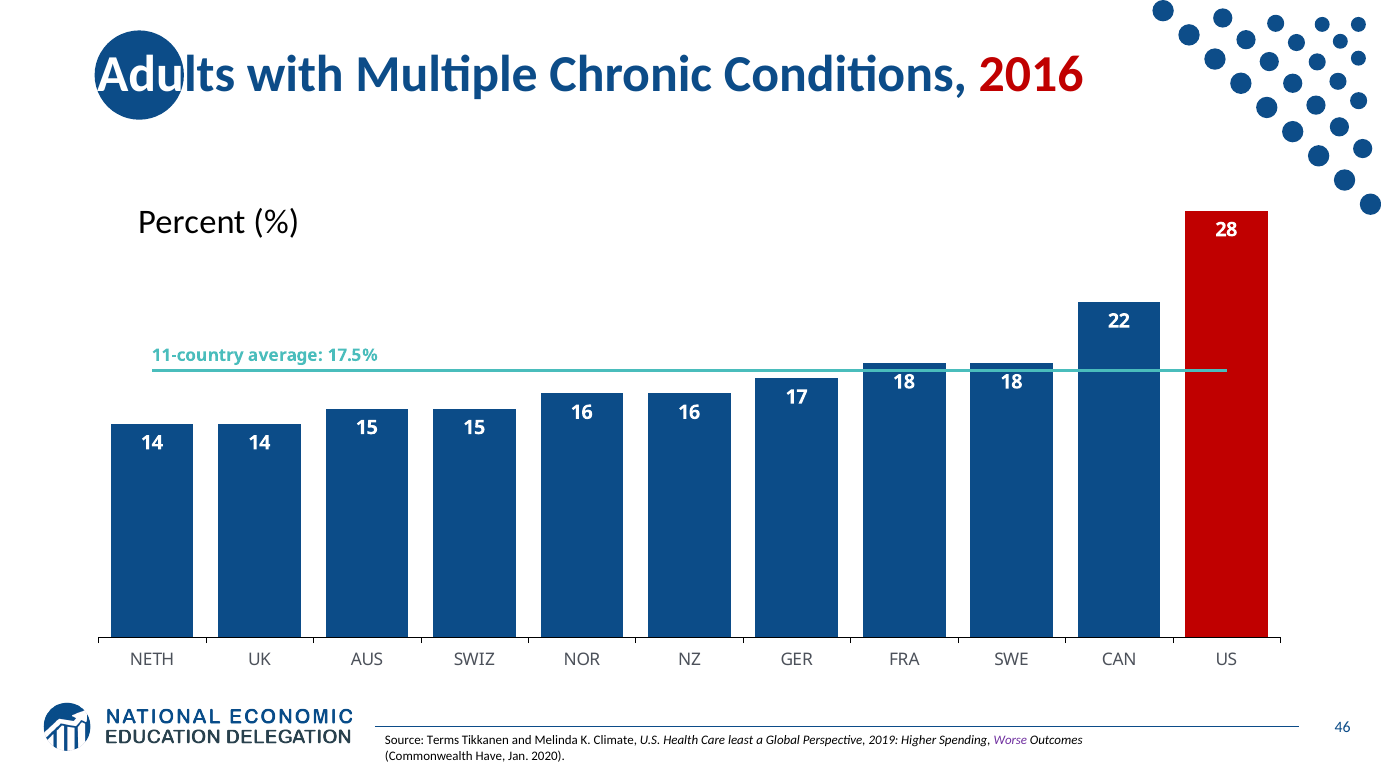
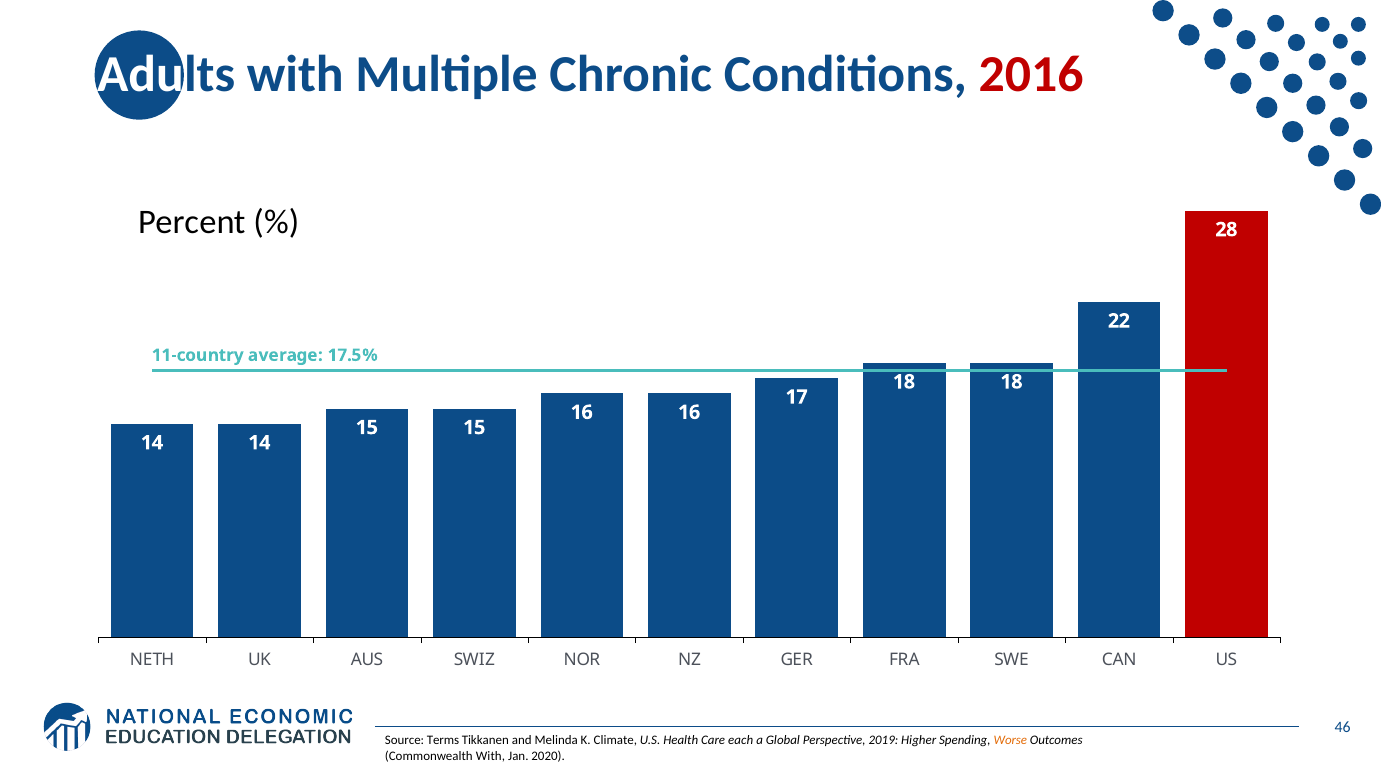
least: least -> each (741, 740)
Worse colour: purple -> orange (1010, 740)
Commonwealth Have: Have -> With (490, 756)
